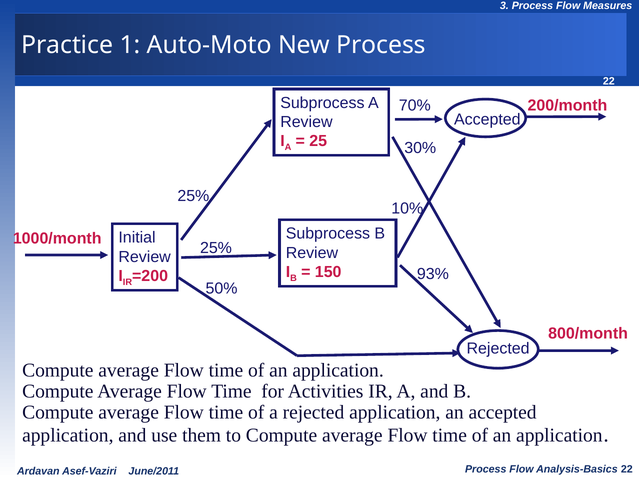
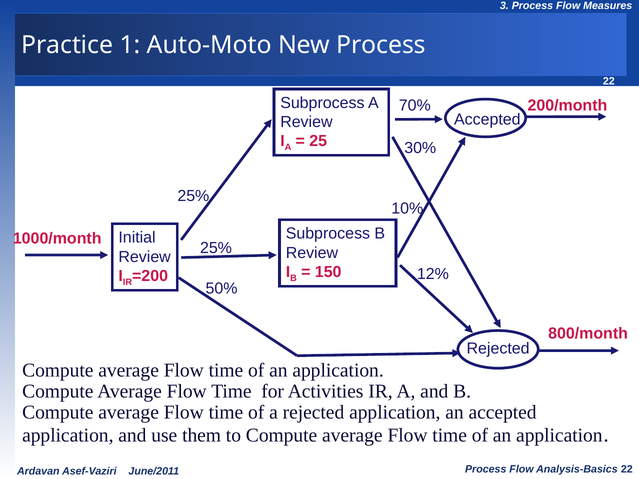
93%: 93% -> 12% (433, 274)
